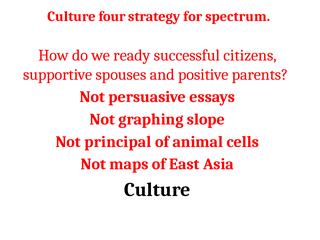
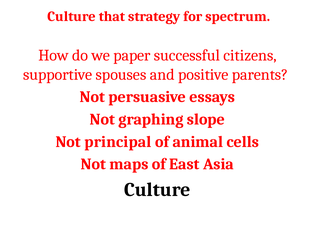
four: four -> that (112, 16)
ready: ready -> paper (132, 55)
